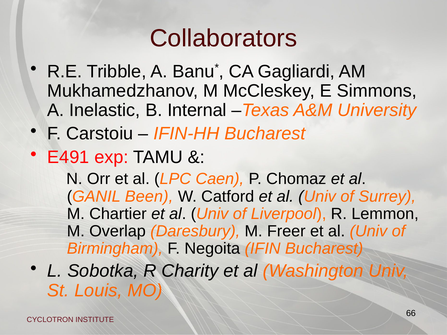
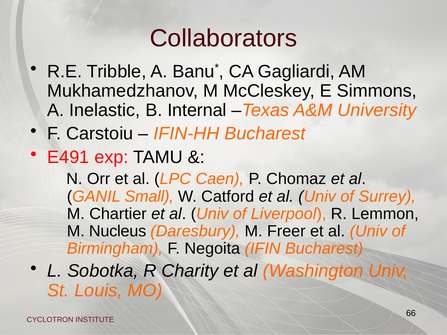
Been: Been -> Small (149, 197)
Overlap: Overlap -> Nucleus (118, 231)
